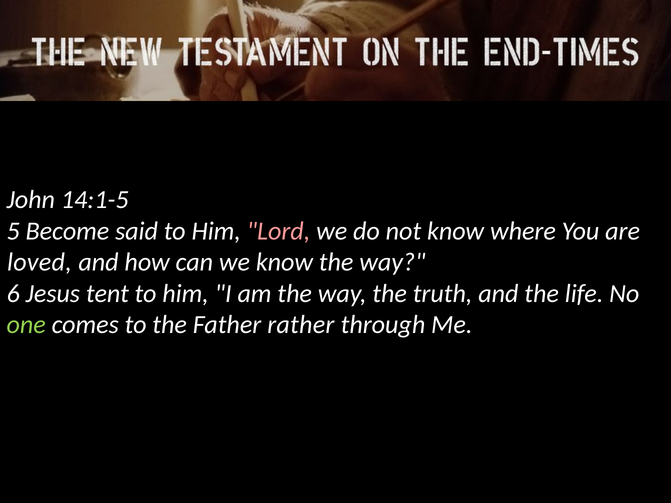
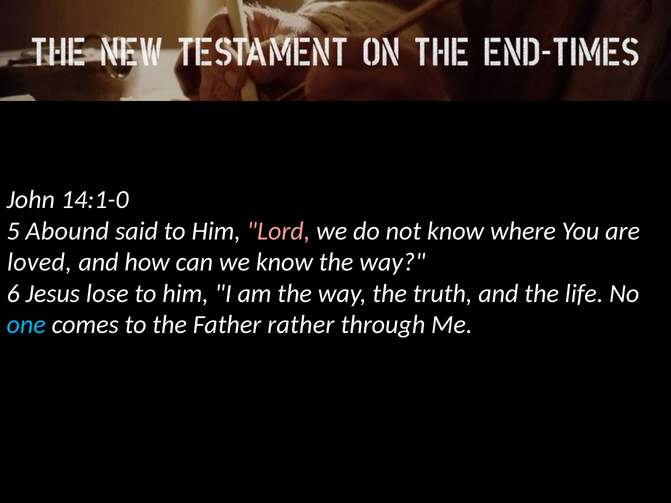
14:1-5: 14:1-5 -> 14:1-0 (95, 200)
Become: Become -> Abound (67, 231)
tent: tent -> lose (107, 294)
one colour: light green -> light blue (26, 325)
